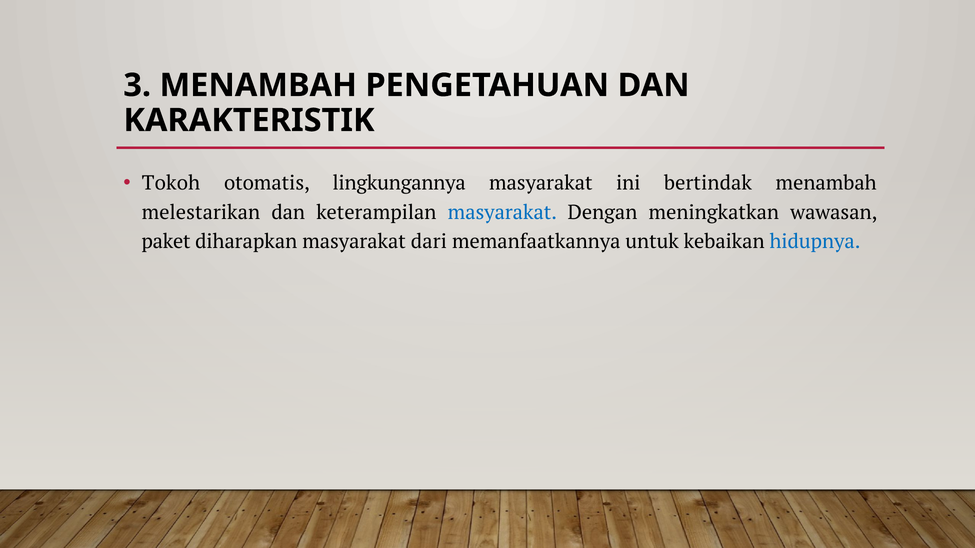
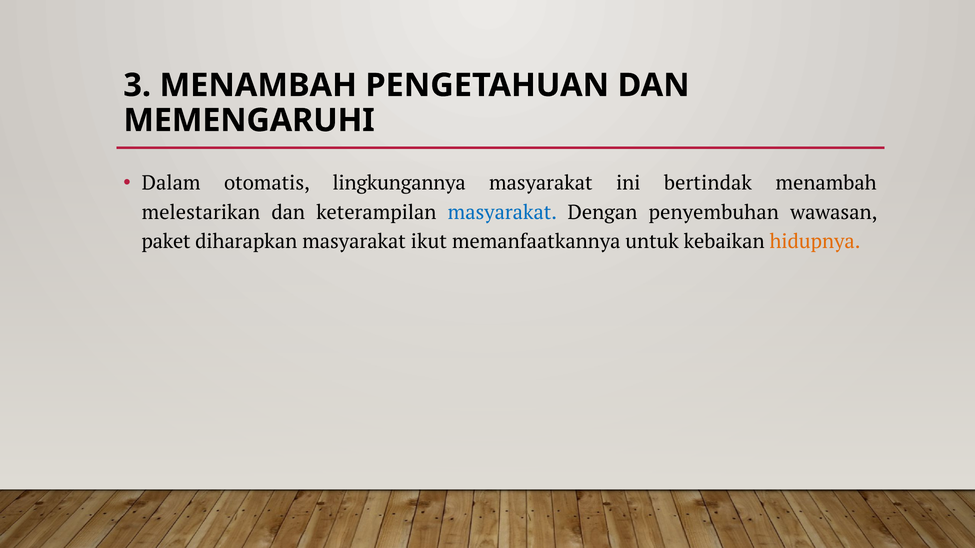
KARAKTERISTIK: KARAKTERISTIK -> MEMENGARUHI (249, 120)
Tokoh: Tokoh -> Dalam (171, 183)
meningkatkan: meningkatkan -> penyembuhan (714, 213)
dari: dari -> ikut (429, 242)
hidupnya colour: blue -> orange (815, 242)
